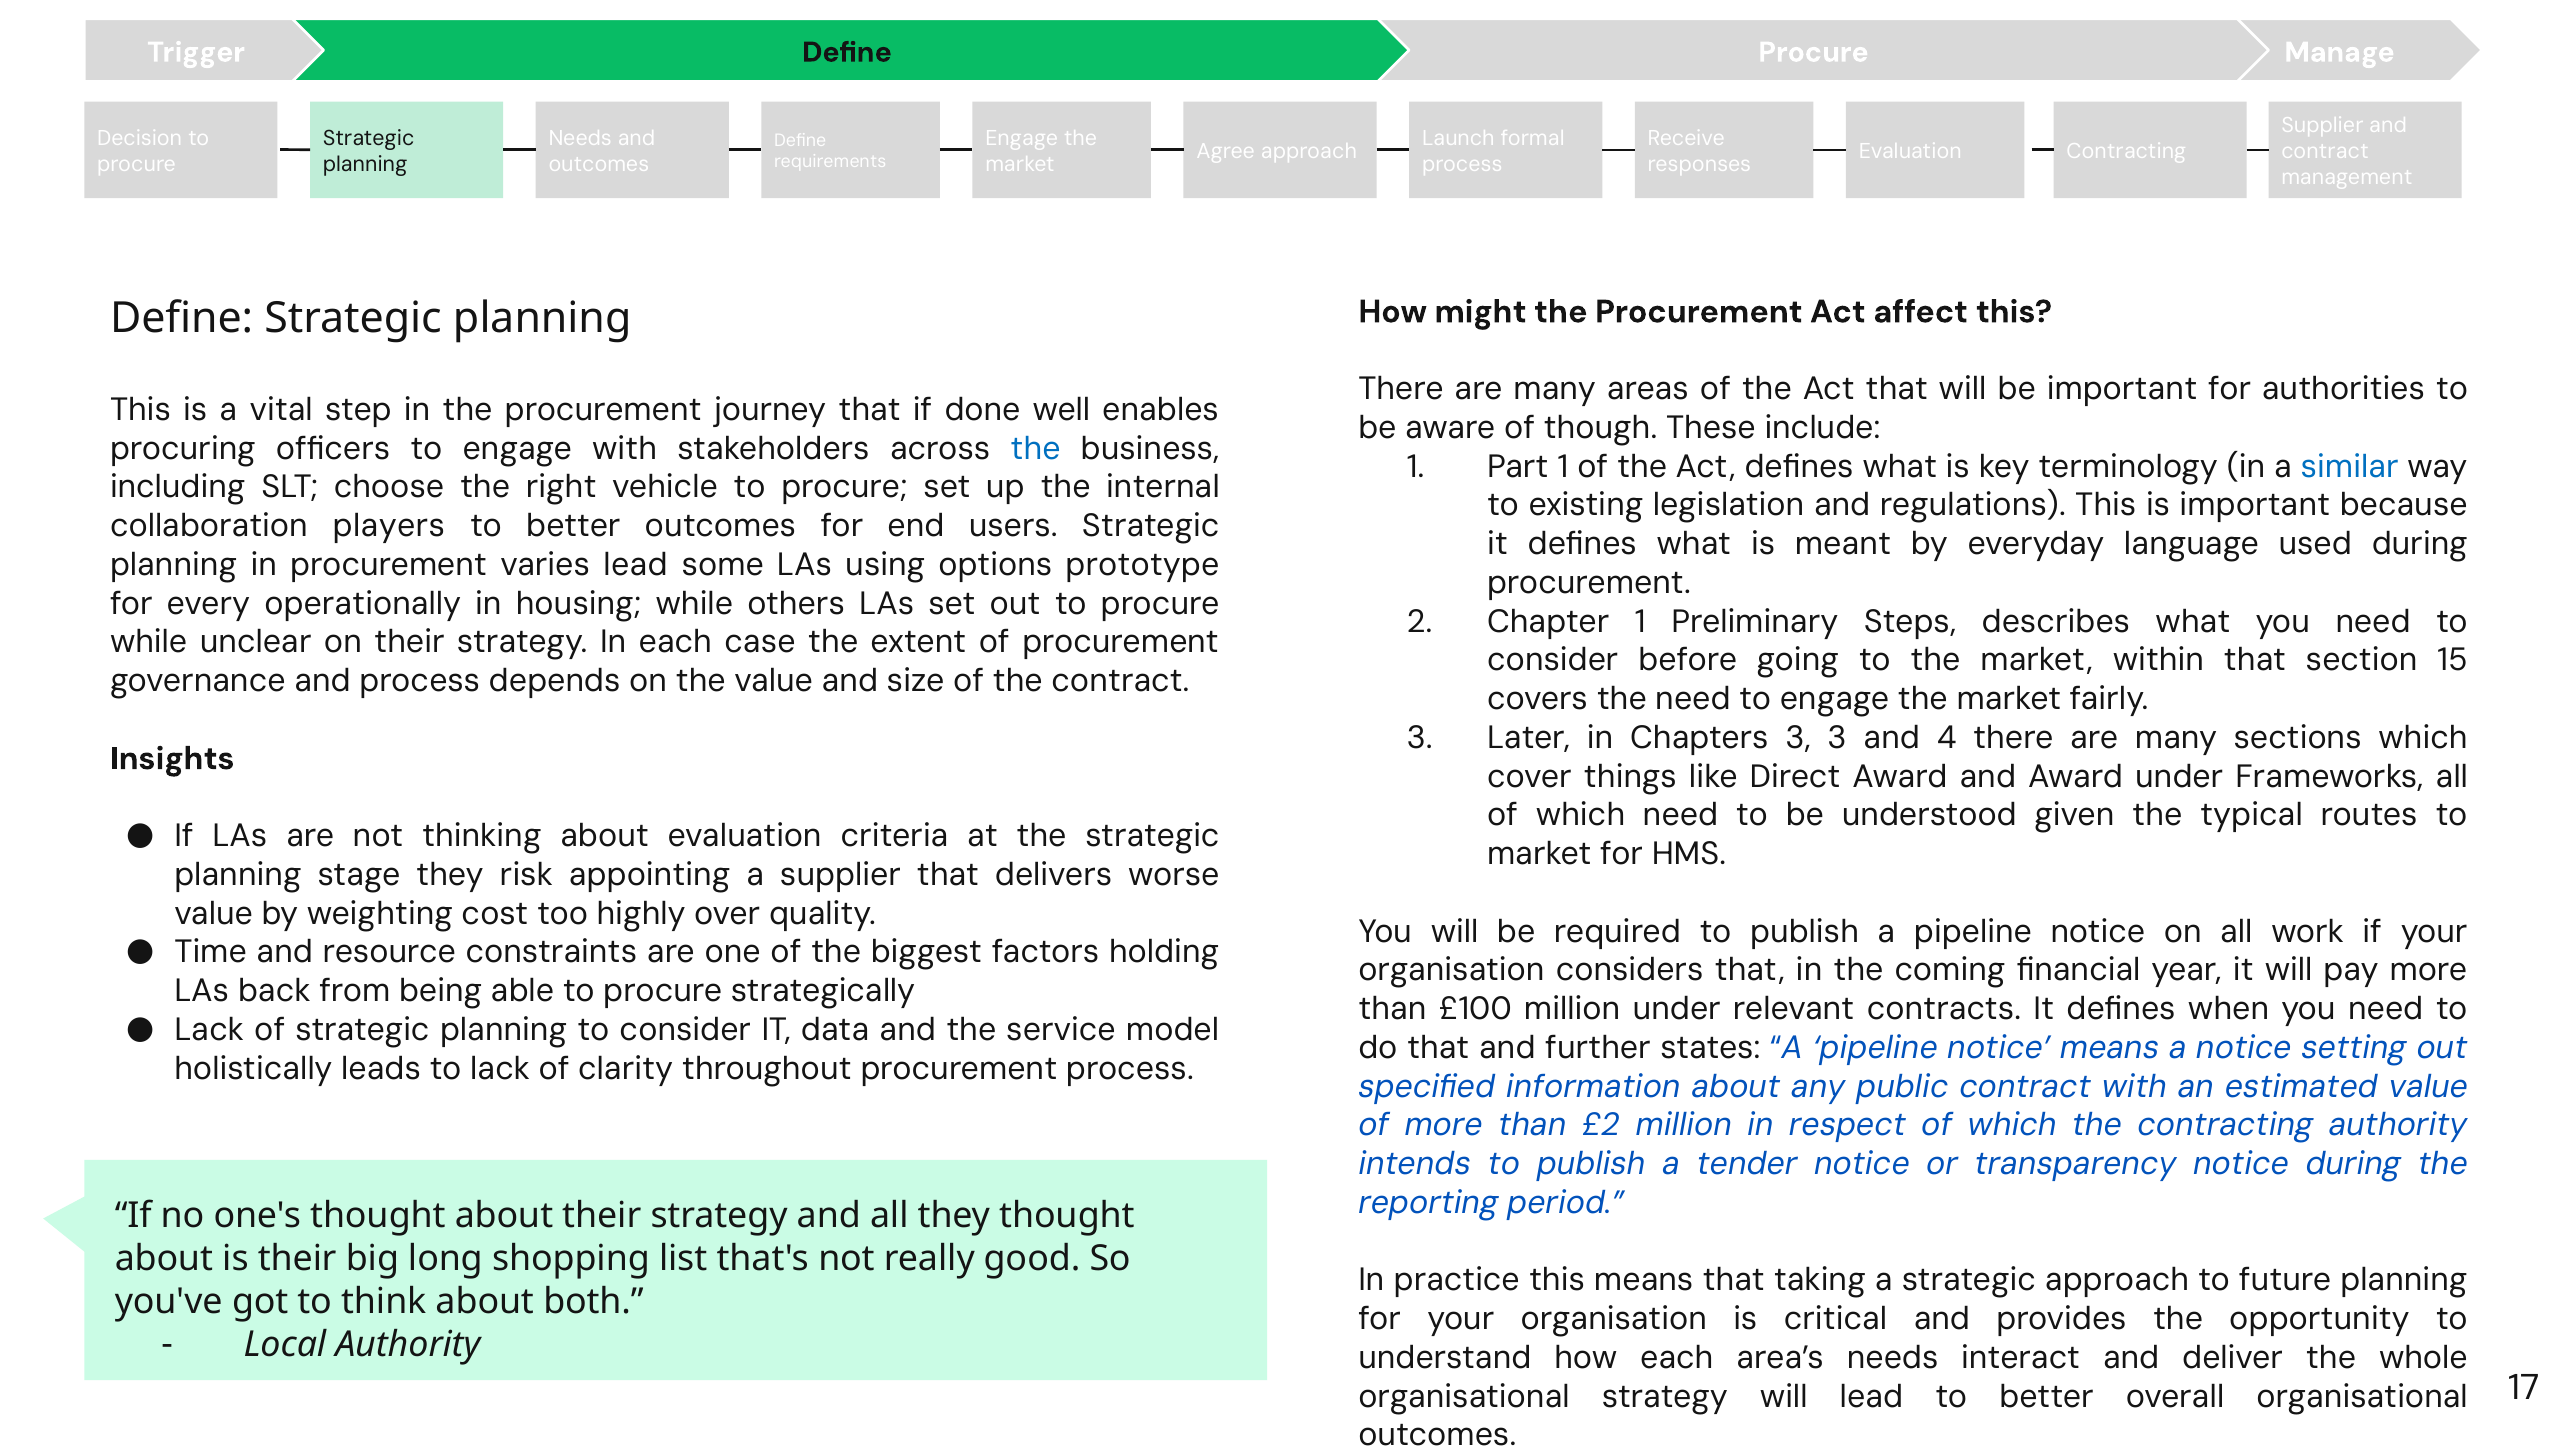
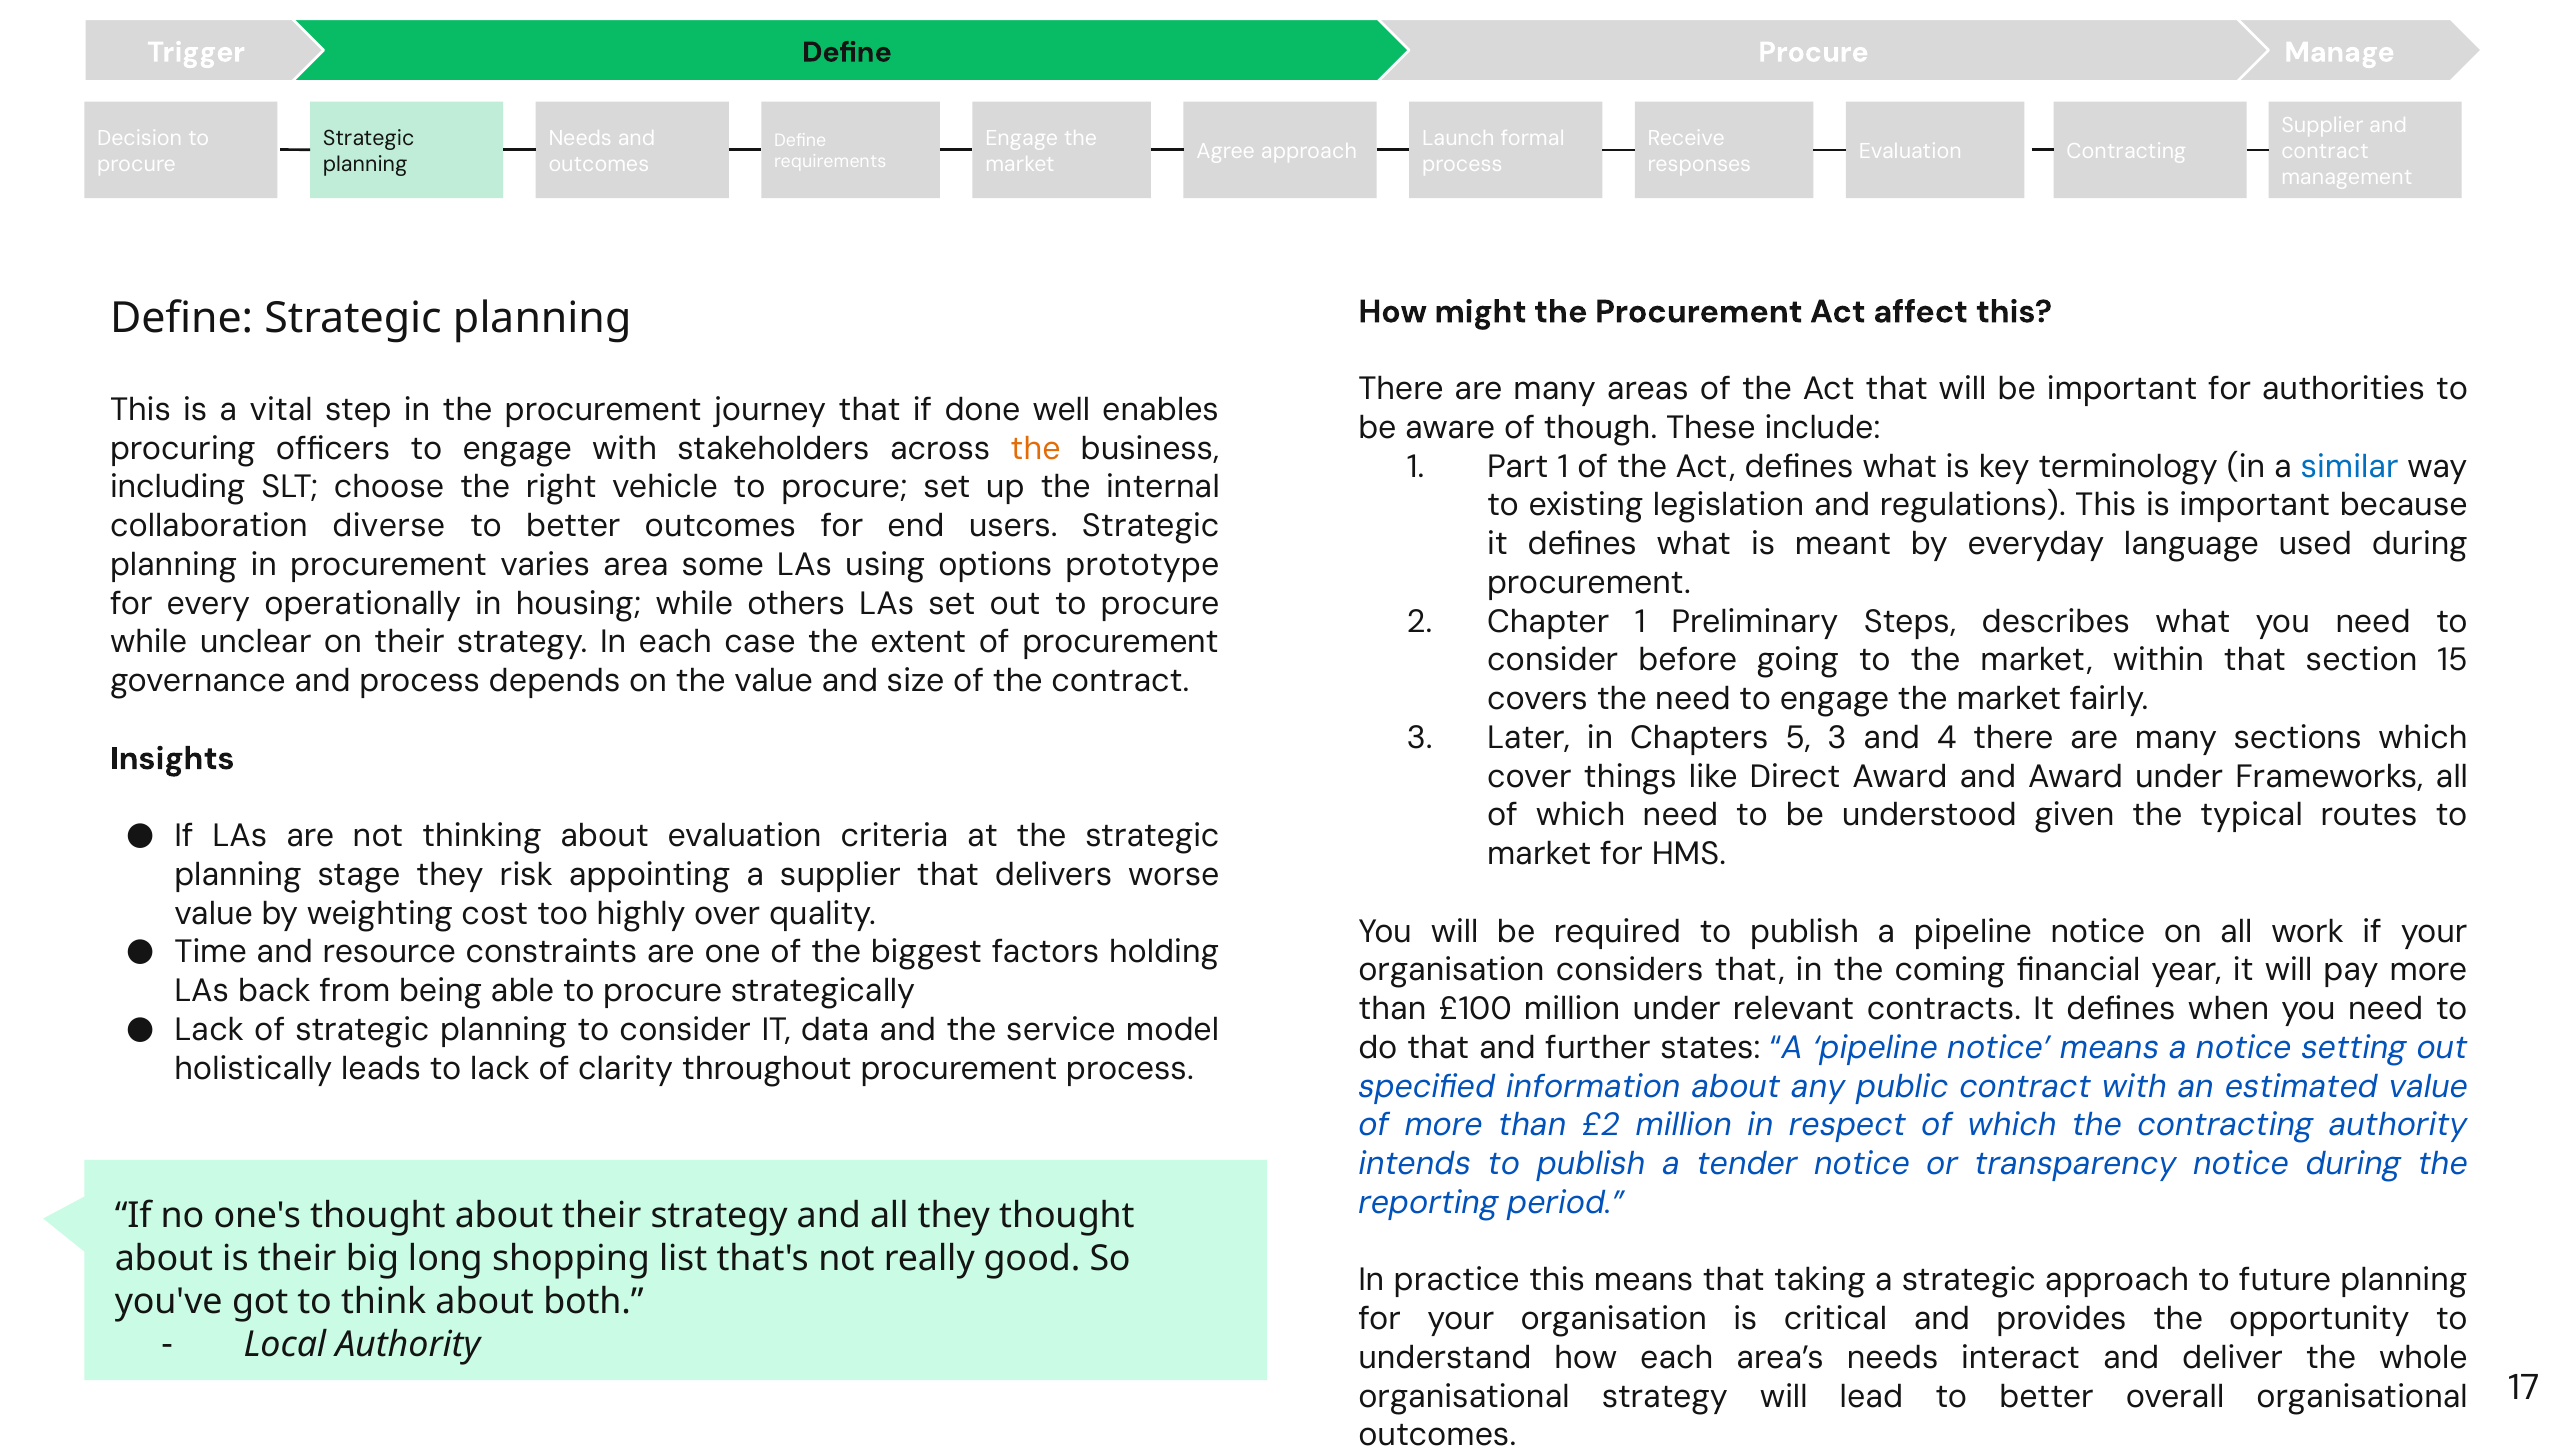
the colour: blue -> orange (1036, 449)
players: players -> diverse (389, 526)
varies lead: lead -> area (636, 565)
Chapters 3: 3 -> 5 (1798, 738)
